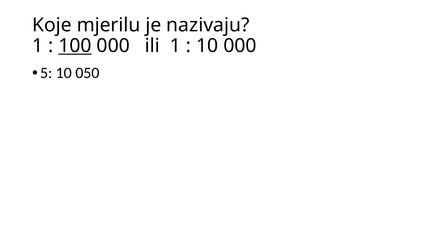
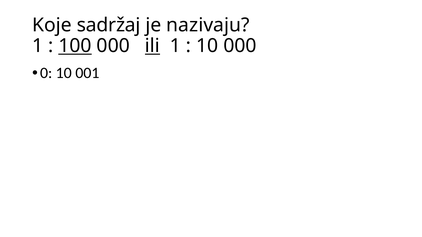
mjerilu: mjerilu -> sadržaj (109, 25)
ili underline: none -> present (152, 46)
5: 5 -> 0 (46, 73)
050: 050 -> 001 (87, 73)
